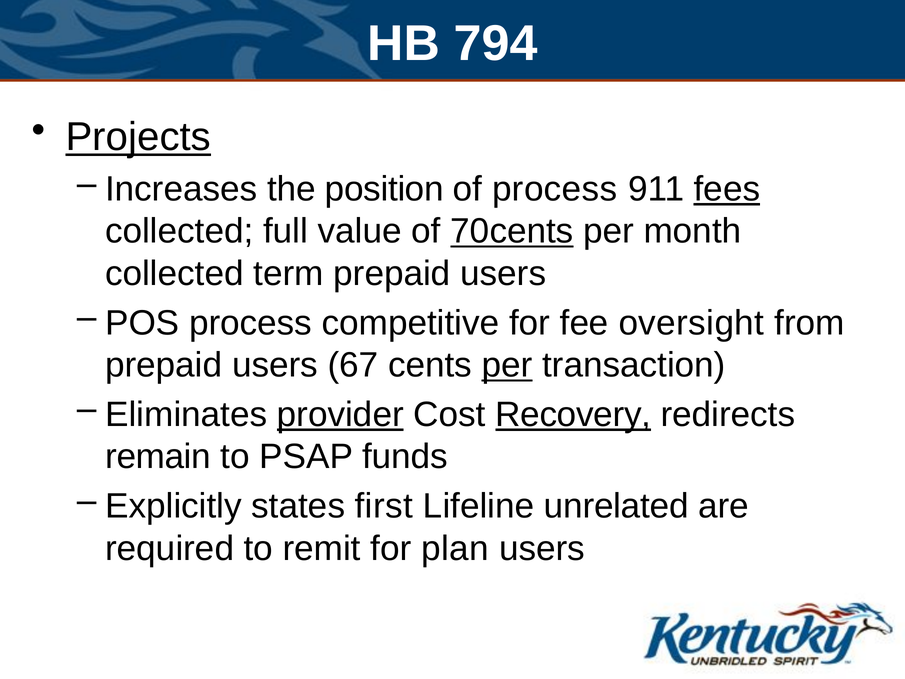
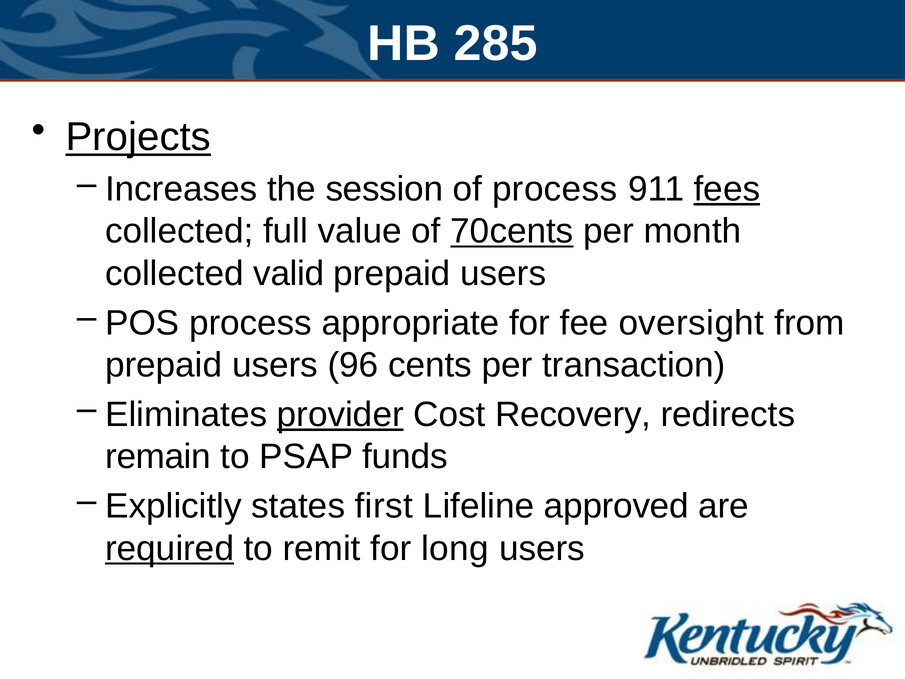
794: 794 -> 285 (496, 44)
position: position -> session (384, 189)
term: term -> valid (289, 274)
competitive: competitive -> appropriate (411, 323)
67: 67 -> 96 (353, 365)
per underline: present -> none (507, 365)
Recovery underline: present -> none (573, 414)
unrelated: unrelated -> approved (616, 506)
required underline: none -> present (170, 548)
plan: plan -> long (455, 548)
